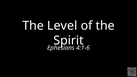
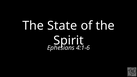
Level: Level -> State (62, 26)
